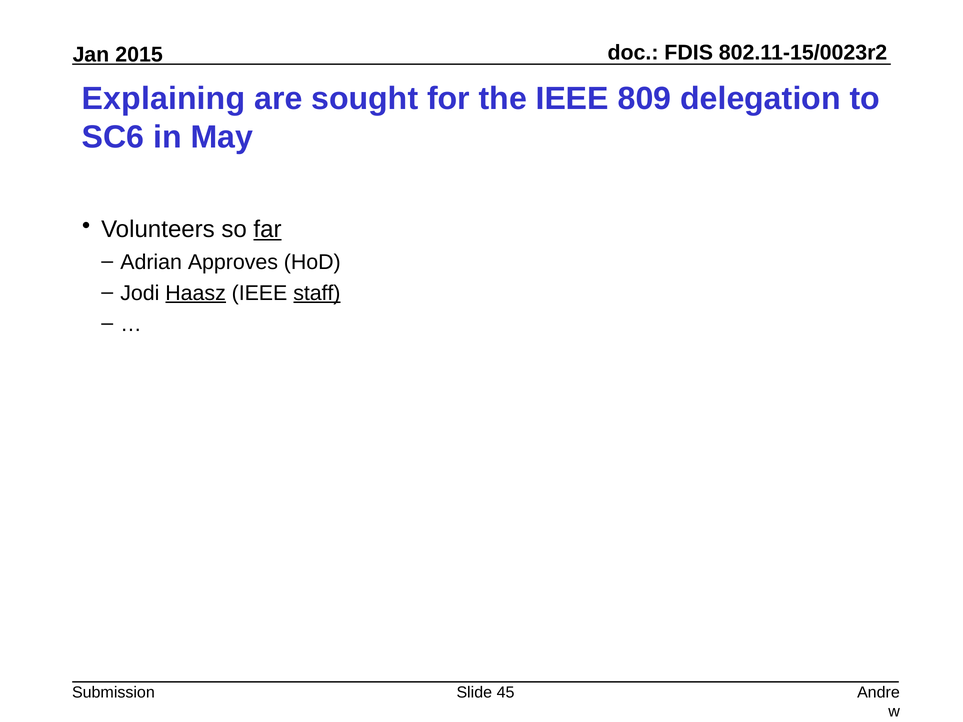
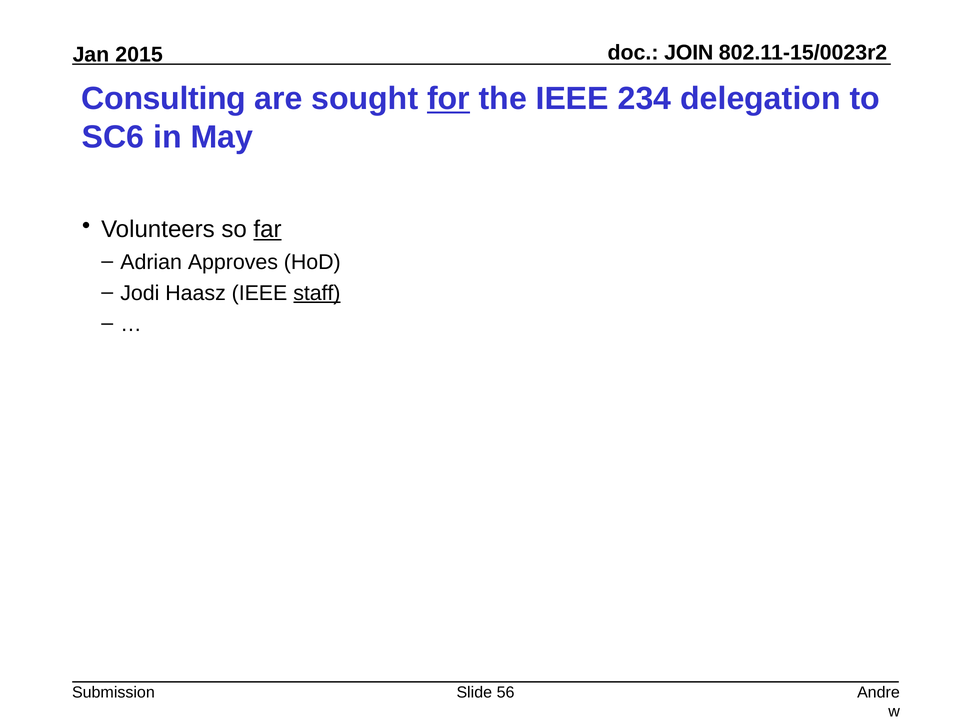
FDIS: FDIS -> JOIN (689, 53)
Explaining: Explaining -> Consulting (164, 99)
for underline: none -> present (449, 99)
809: 809 -> 234 (645, 99)
Haasz underline: present -> none (196, 293)
45: 45 -> 56 (506, 693)
